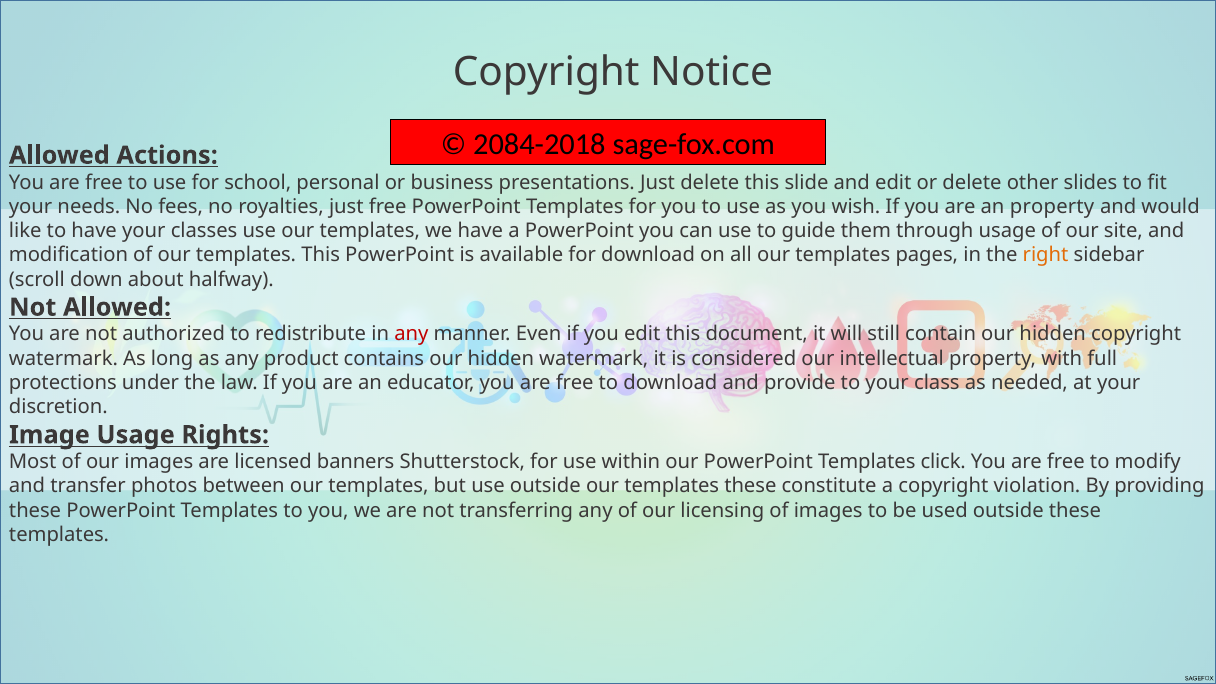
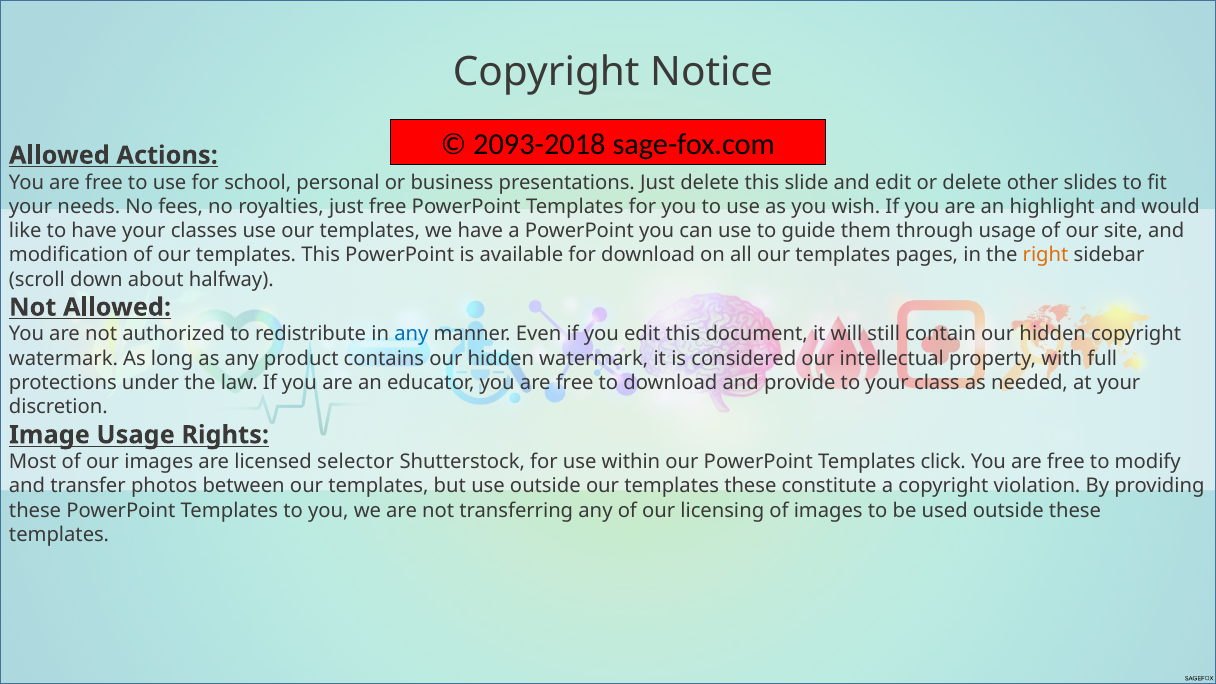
2084-2018: 2084-2018 -> 2093-2018 (539, 144)
an property: property -> highlight (1052, 207)
any colour: red -> blue (411, 334)
banners: banners -> selector (356, 462)
